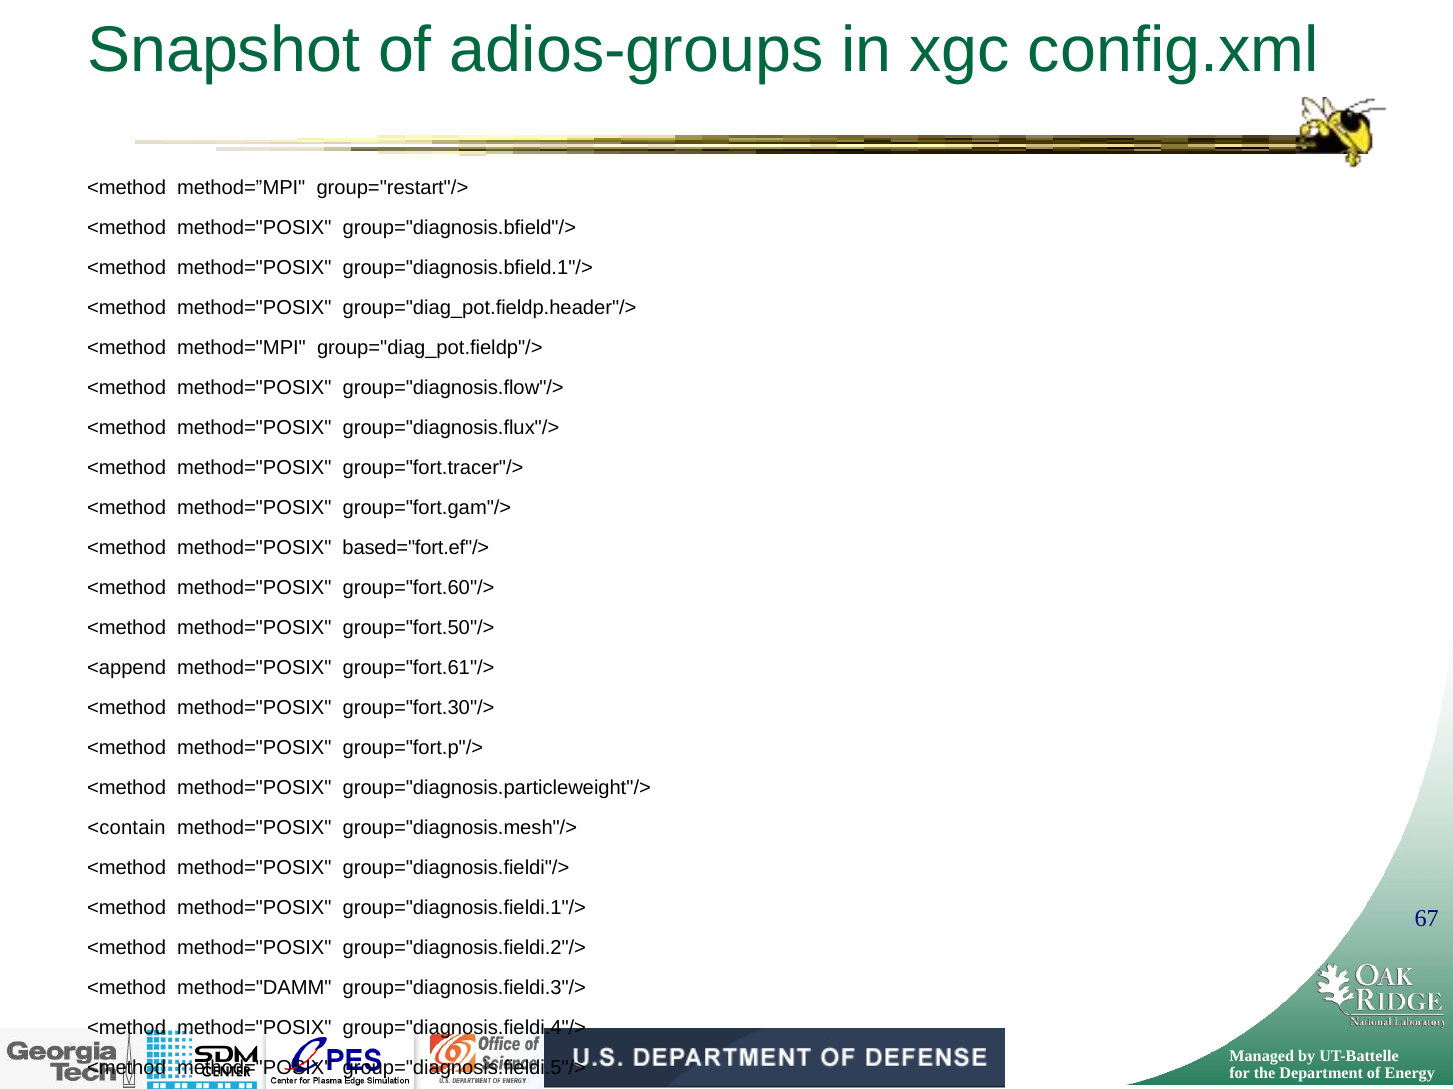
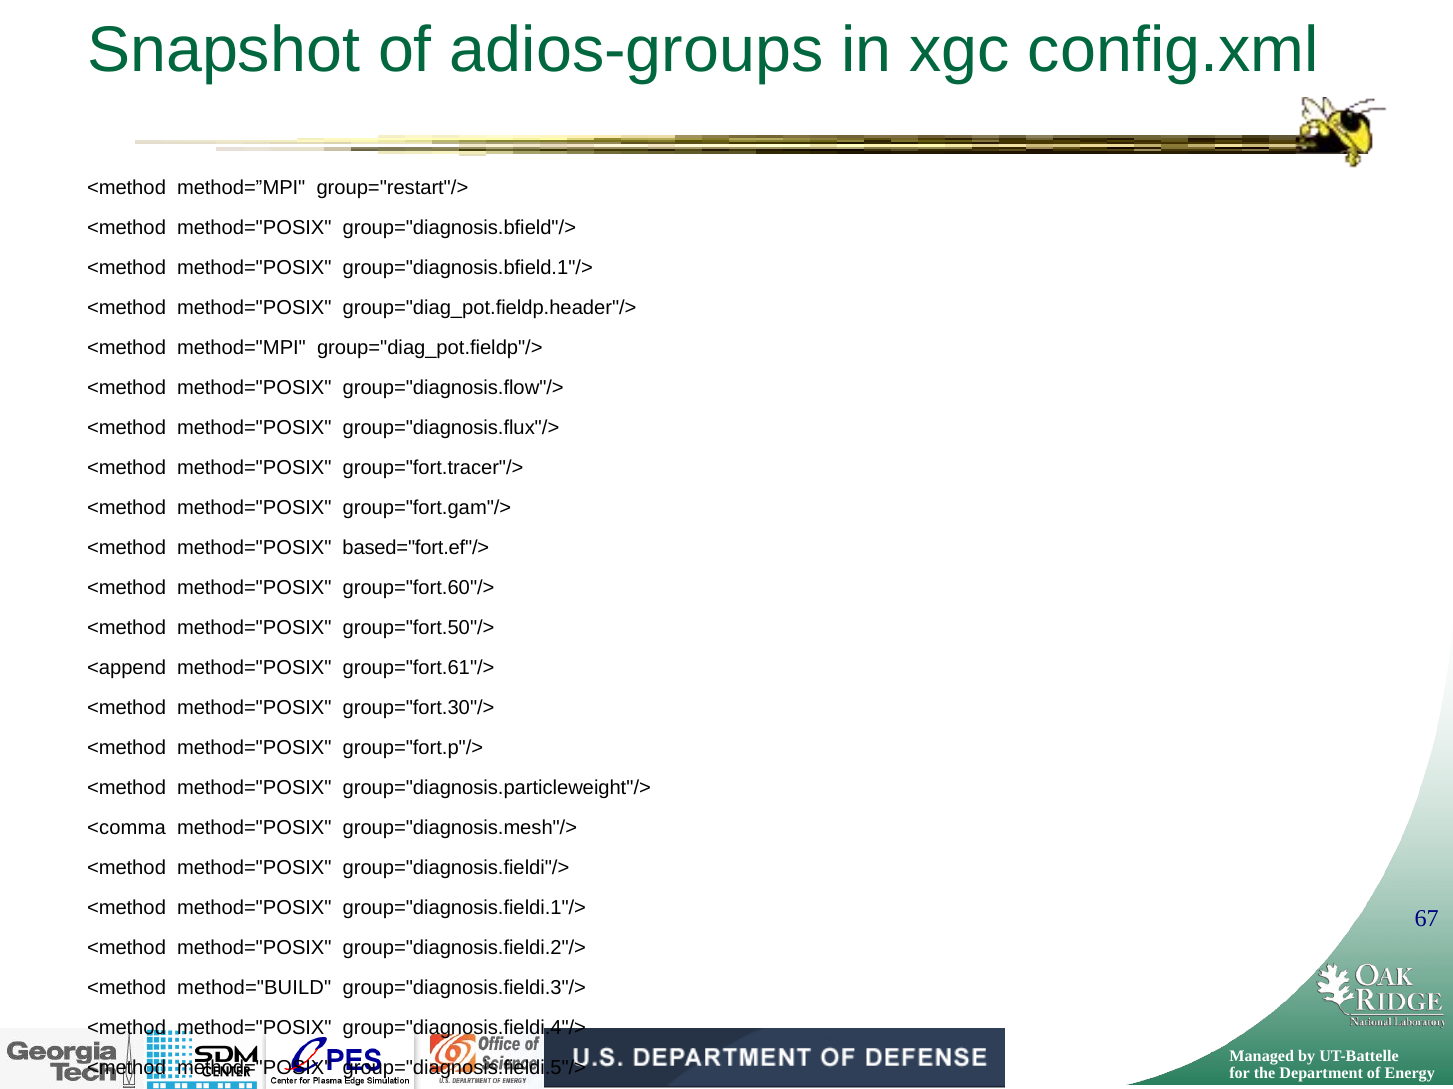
<contain: <contain -> <comma (127, 828)
method="DAMM: method="DAMM -> method="BUILD (254, 988)
